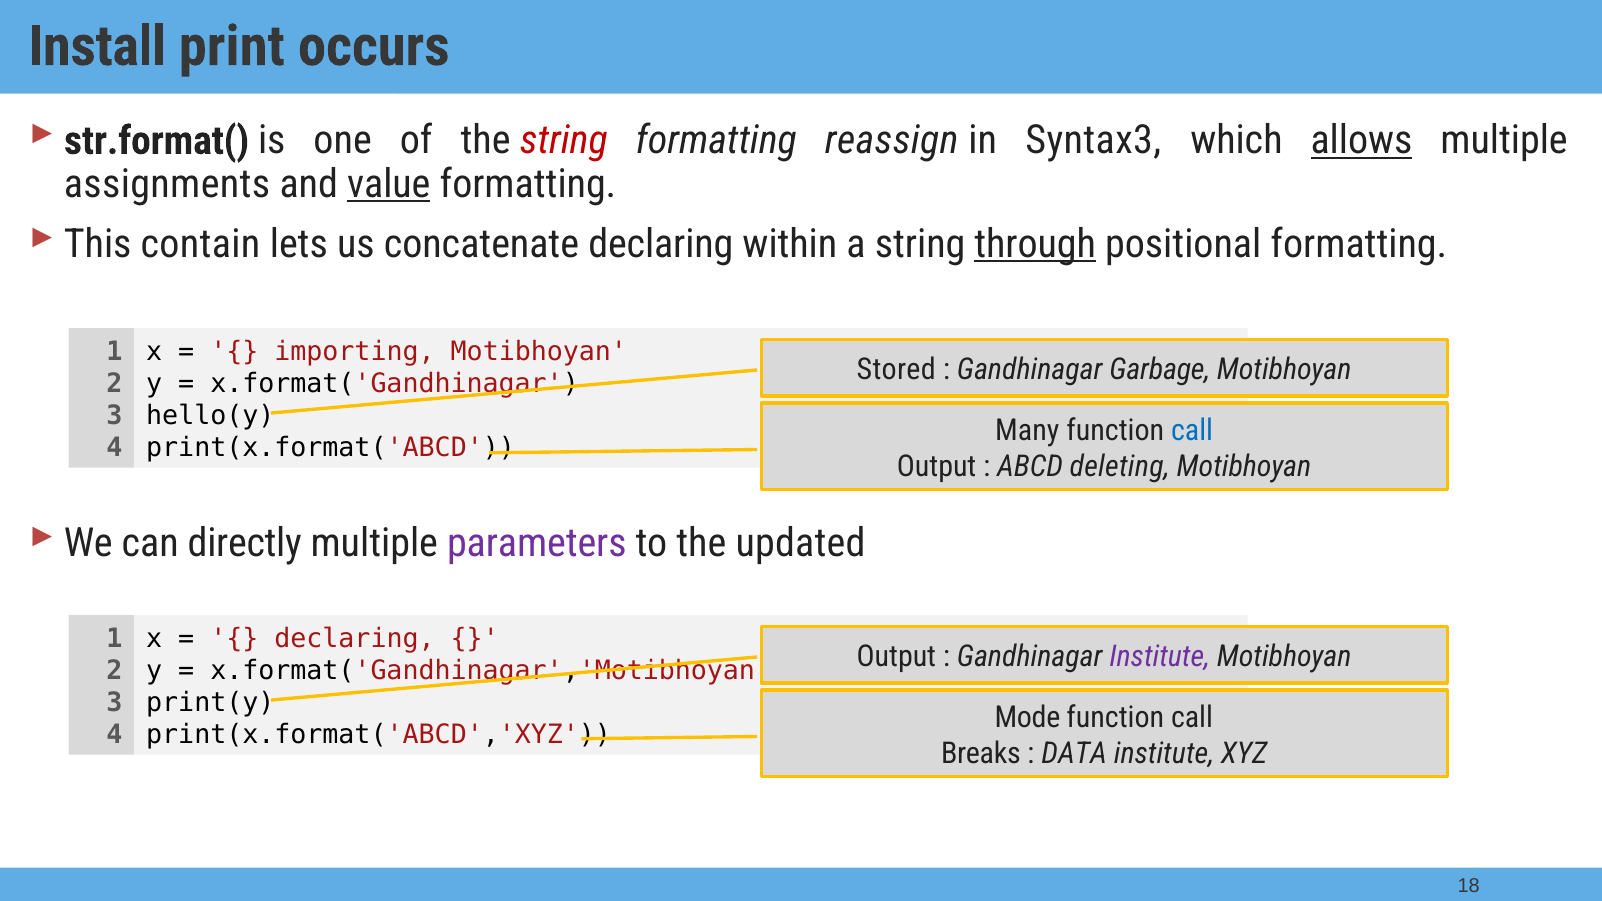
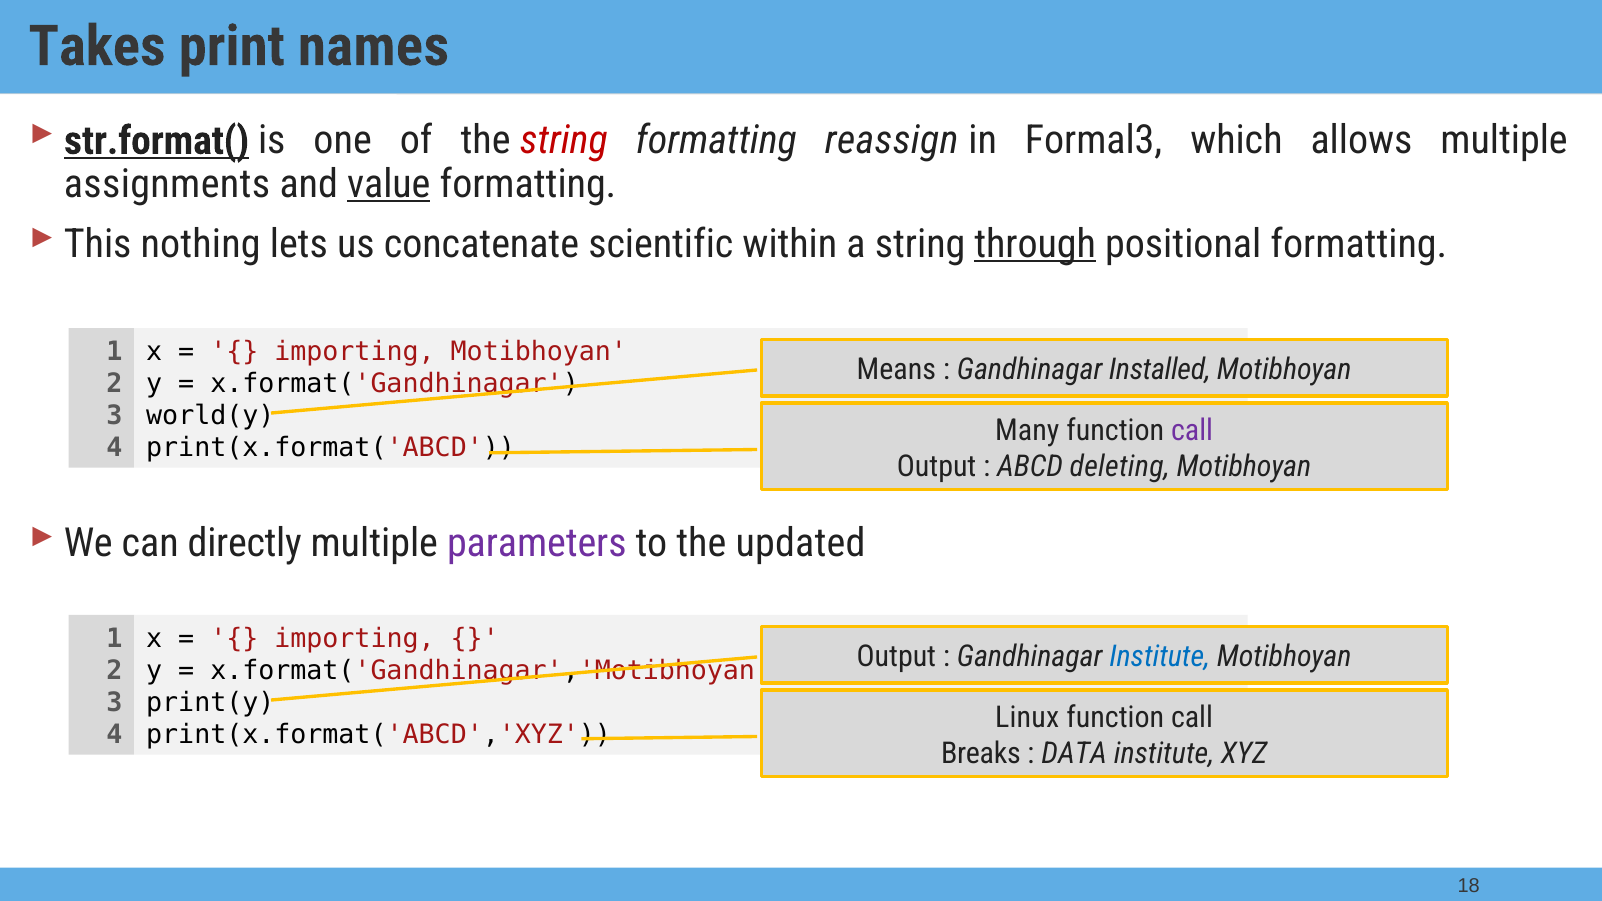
Install: Install -> Takes (97, 46)
occurs: occurs -> names (374, 46)
str.format( underline: none -> present (157, 141)
Syntax3: Syntax3 -> Formal3 (1094, 141)
allows underline: present -> none (1361, 141)
contain: contain -> nothing (201, 244)
concatenate declaring: declaring -> scientific (661, 244)
Stored: Stored -> Means (896, 370)
Garbage: Garbage -> Installed (1160, 370)
hello(y: hello(y -> world(y (210, 416)
call colour: blue -> purple (1192, 430)
declaring: declaring -> importing (355, 639)
Institute colour: purple -> blue (1160, 657)
Mode: Mode -> Linux (1027, 717)
